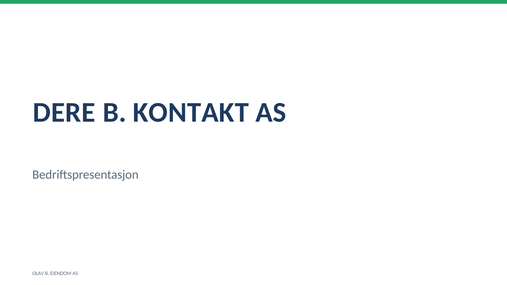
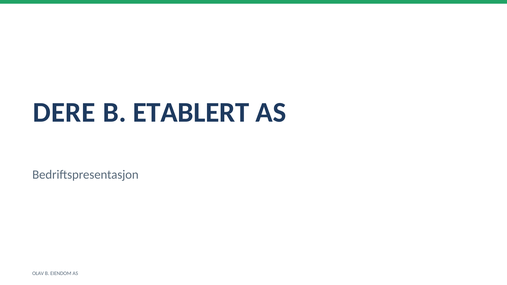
KONTAKT: KONTAKT -> ETABLERT (191, 112)
